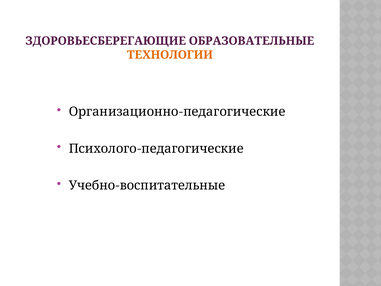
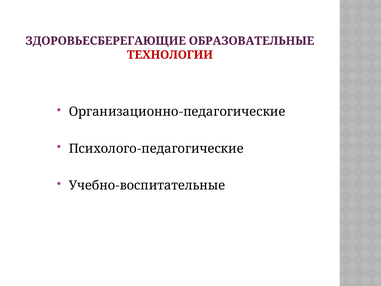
ТЕХНОЛОГИИ colour: orange -> red (170, 55)
